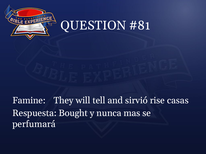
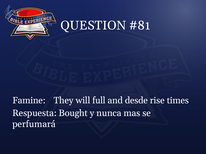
tell: tell -> full (99, 101)
sirvió: sirvió -> desde (136, 101)
casas: casas -> times (178, 101)
